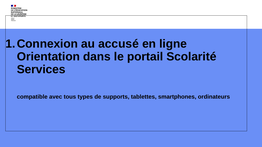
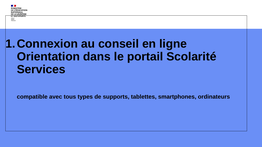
accusé: accusé -> conseil (119, 44)
